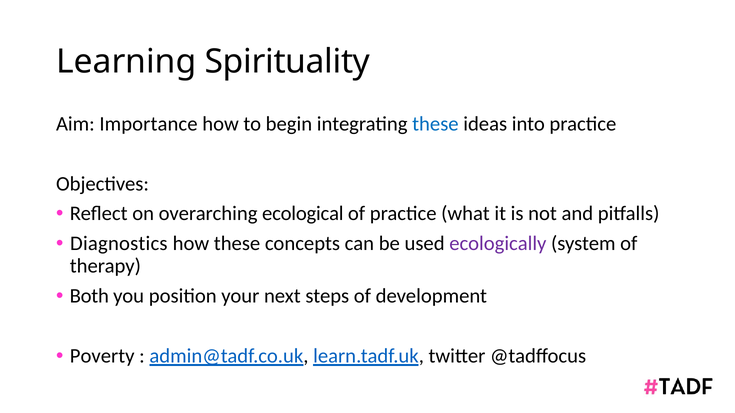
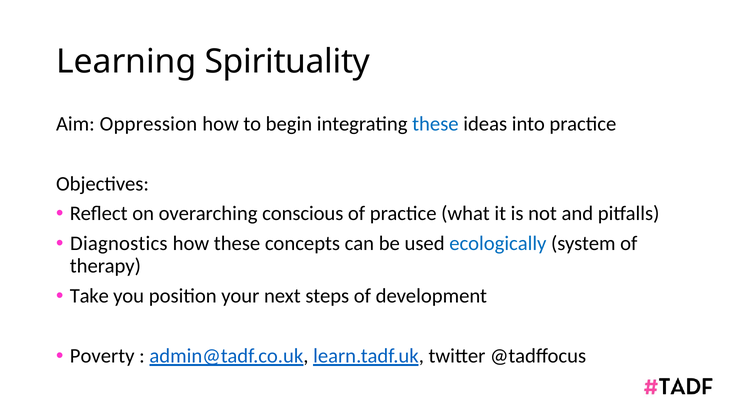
Importance: Importance -> Oppression (148, 124)
ecological: ecological -> conscious (303, 214)
ecologically colour: purple -> blue (498, 244)
Both: Both -> Take (89, 296)
